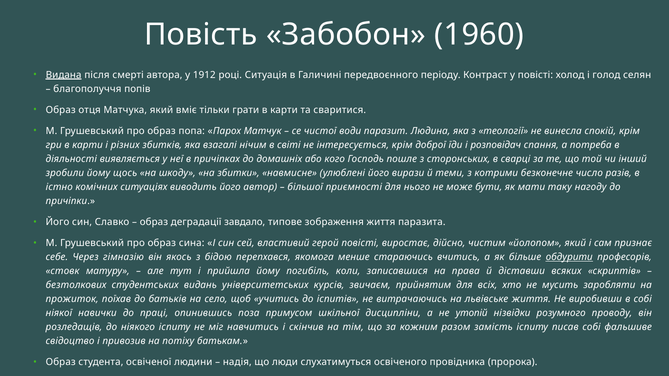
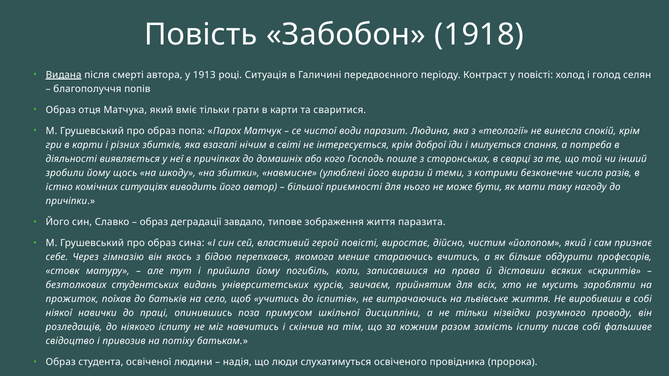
1960: 1960 -> 1918 (479, 35)
1912: 1912 -> 1913 (204, 75)
розповідач: розповідач -> милується (496, 145)
обдурити underline: present -> none (569, 257)
не утопій: утопій -> тільки (472, 313)
